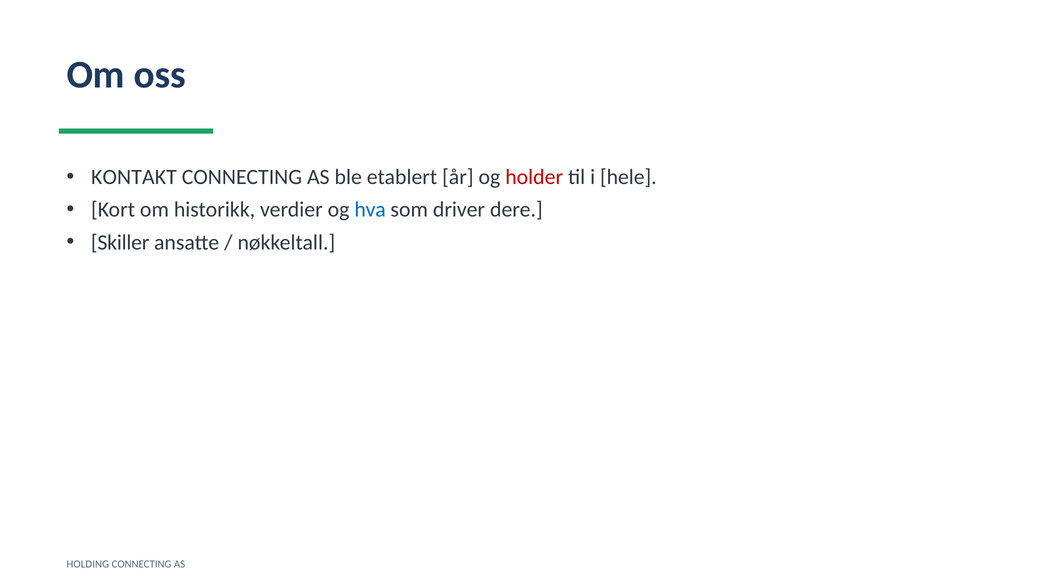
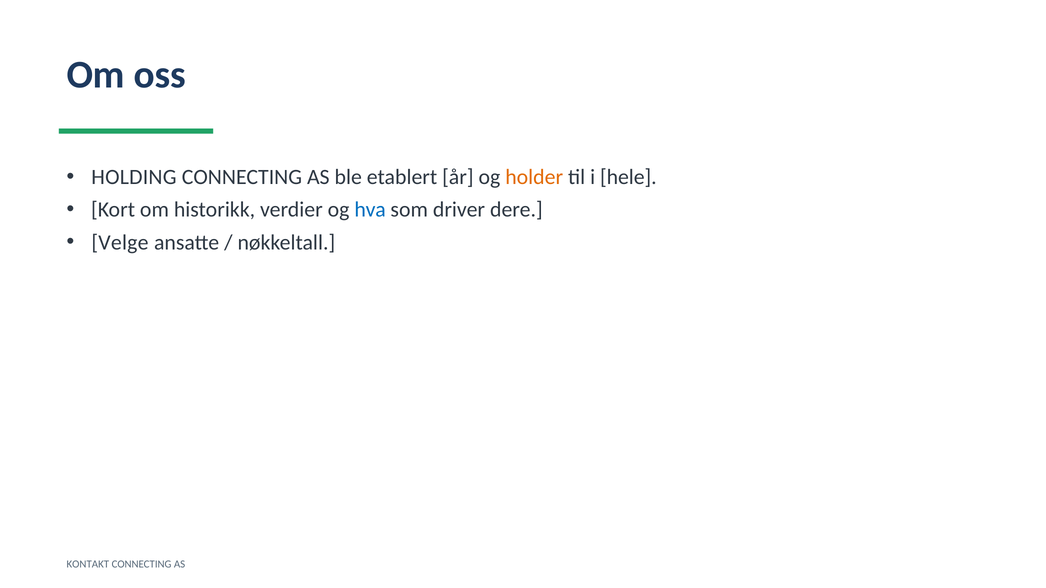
KONTAKT: KONTAKT -> HOLDING (134, 177)
holder colour: red -> orange (534, 177)
Skiller: Skiller -> Velge (120, 243)
HOLDING: HOLDING -> KONTAKT (88, 565)
